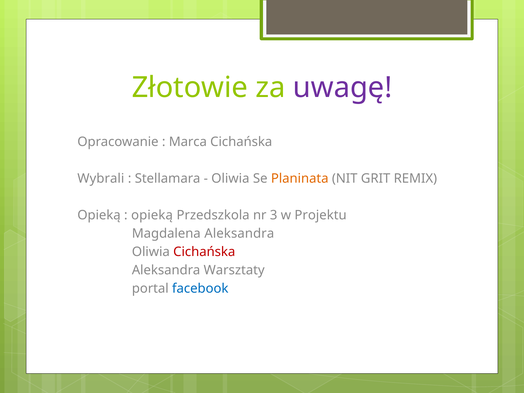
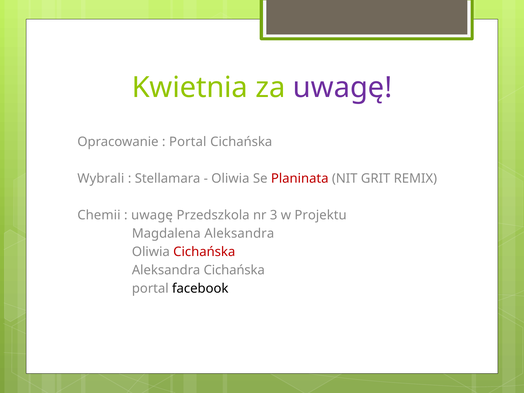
Złotowie: Złotowie -> Kwietnia (190, 88)
Marca: Marca -> Portal (188, 142)
Planinata colour: orange -> red (300, 179)
Opieką: Opieką -> Chemii (99, 215)
opieką: opieką -> uwagę (152, 215)
Aleksandra Warsztaty: Warsztaty -> Cichańska (234, 270)
facebook colour: blue -> black (200, 289)
